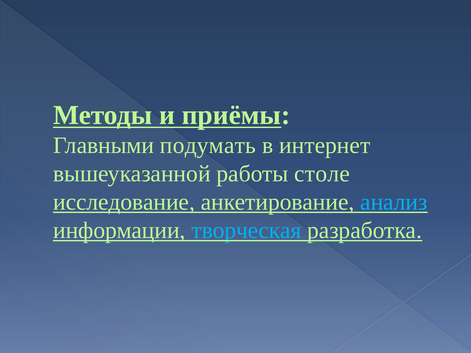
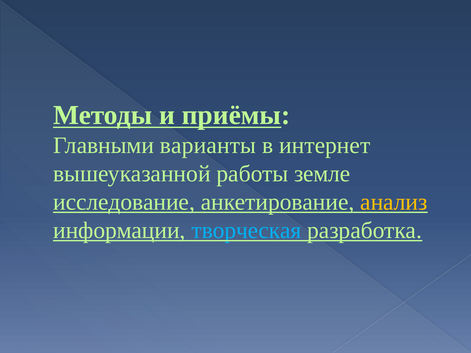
подумать: подумать -> варианты (208, 146)
столе: столе -> земле (322, 174)
анализ colour: light blue -> yellow (394, 202)
